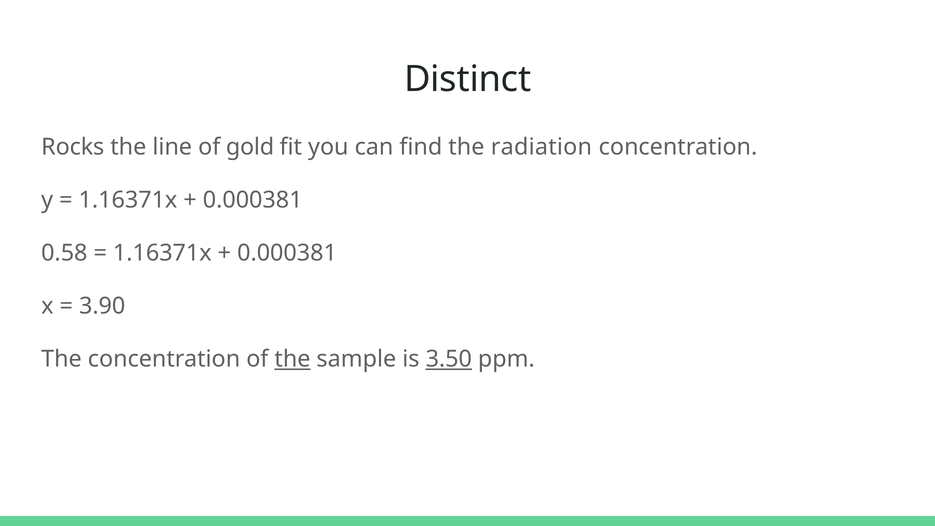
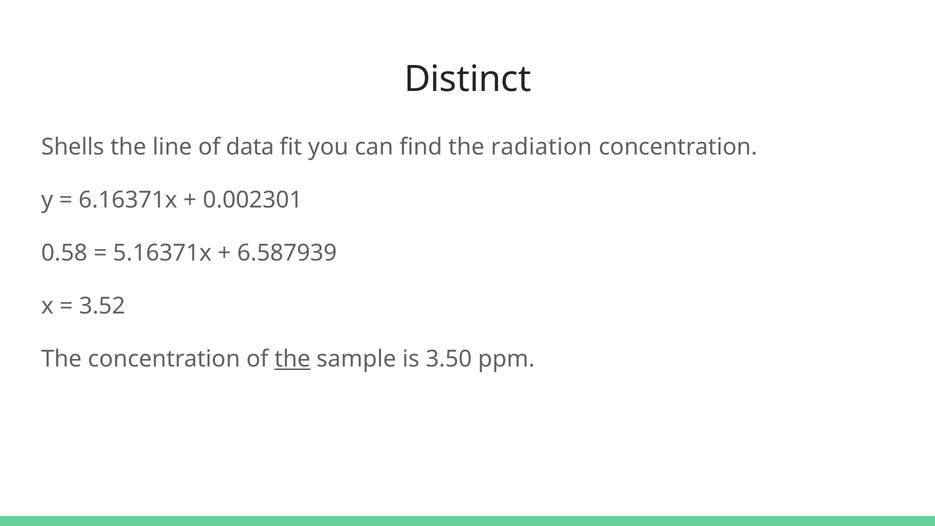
Rocks: Rocks -> Shells (73, 147)
gold: gold -> data (250, 147)
1.16371x: 1.16371x -> 6.16371x (128, 200)
0.000381: 0.000381 -> 0.002301 (253, 200)
1.16371x: 1.16371x -> 5.16371x (162, 253)
0.000381: 0.000381 -> 6.587939 (287, 253)
3.90: 3.90 -> 3.52 (102, 306)
3.50 underline: present -> none (449, 359)
